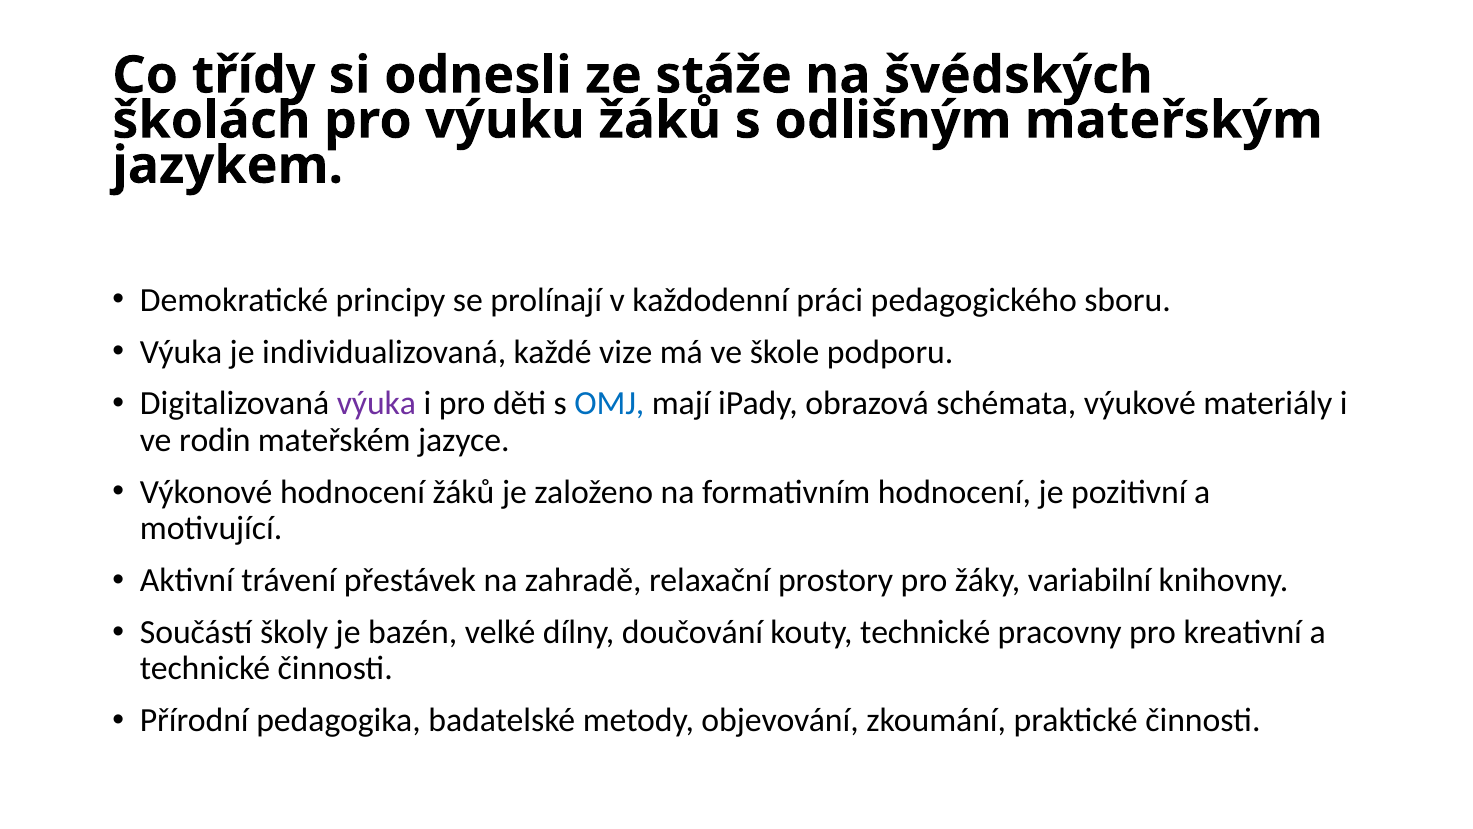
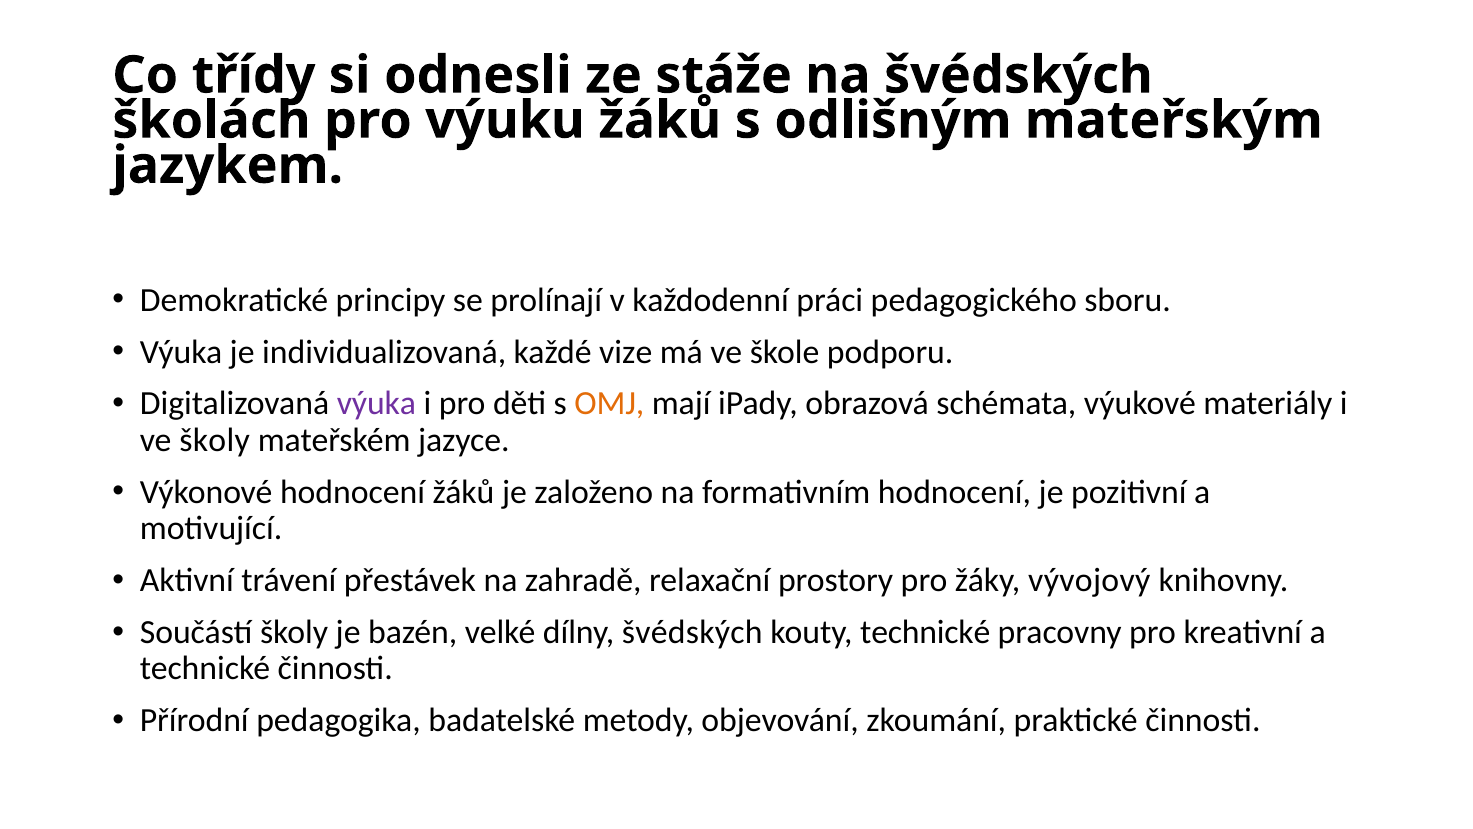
OMJ colour: blue -> orange (609, 404)
ve rodin: rodin -> školy (215, 440)
variabilní: variabilní -> vývojový (1089, 580)
dílny doučování: doučování -> švédských (692, 632)
